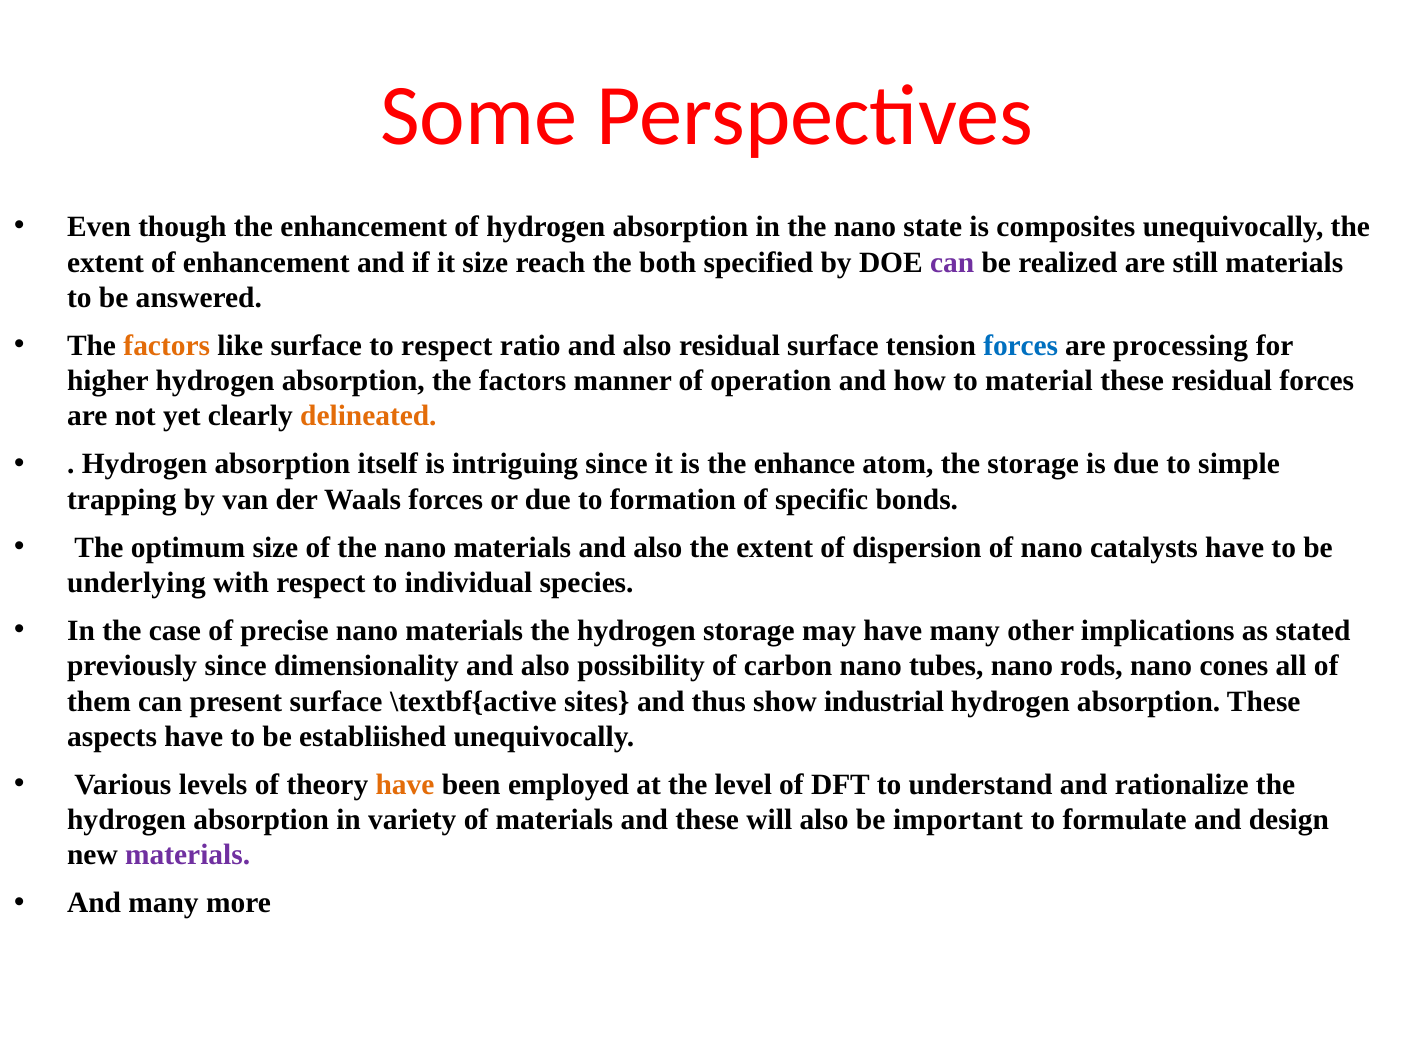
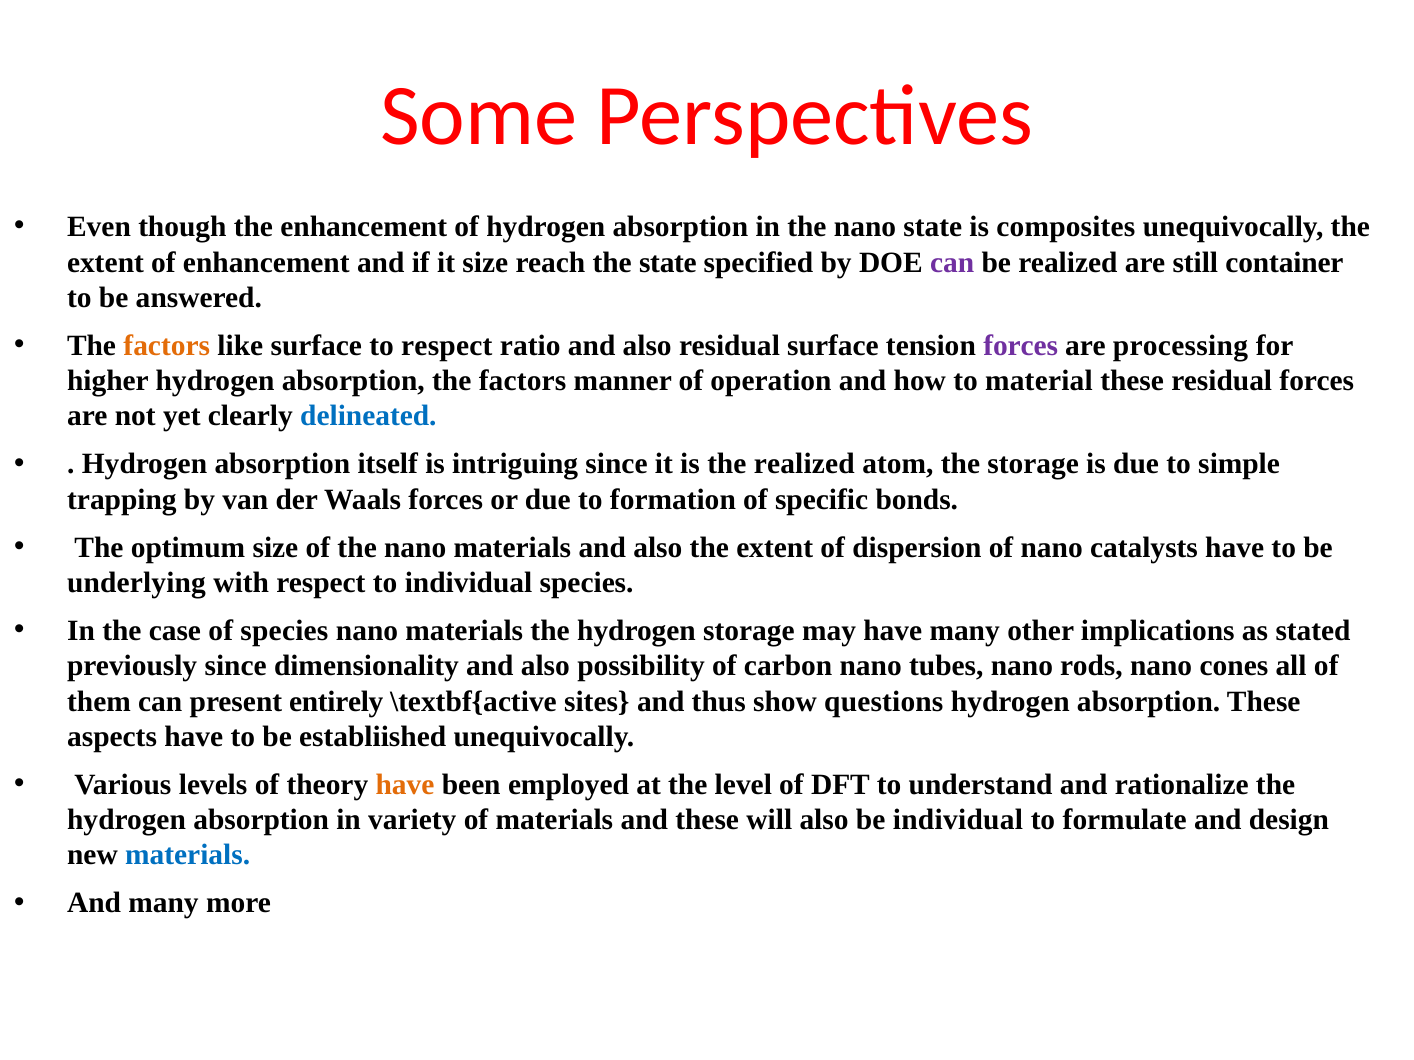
the both: both -> state (668, 262)
still materials: materials -> container (1284, 262)
forces colour: blue -> purple (1021, 346)
delineated colour: orange -> blue (368, 416)
the enhance: enhance -> realized (804, 464)
of precise: precise -> species (284, 631)
present surface: surface -> entirely (336, 702)
industrial: industrial -> questions (884, 702)
be important: important -> individual (958, 820)
materials colour: purple -> blue (188, 856)
